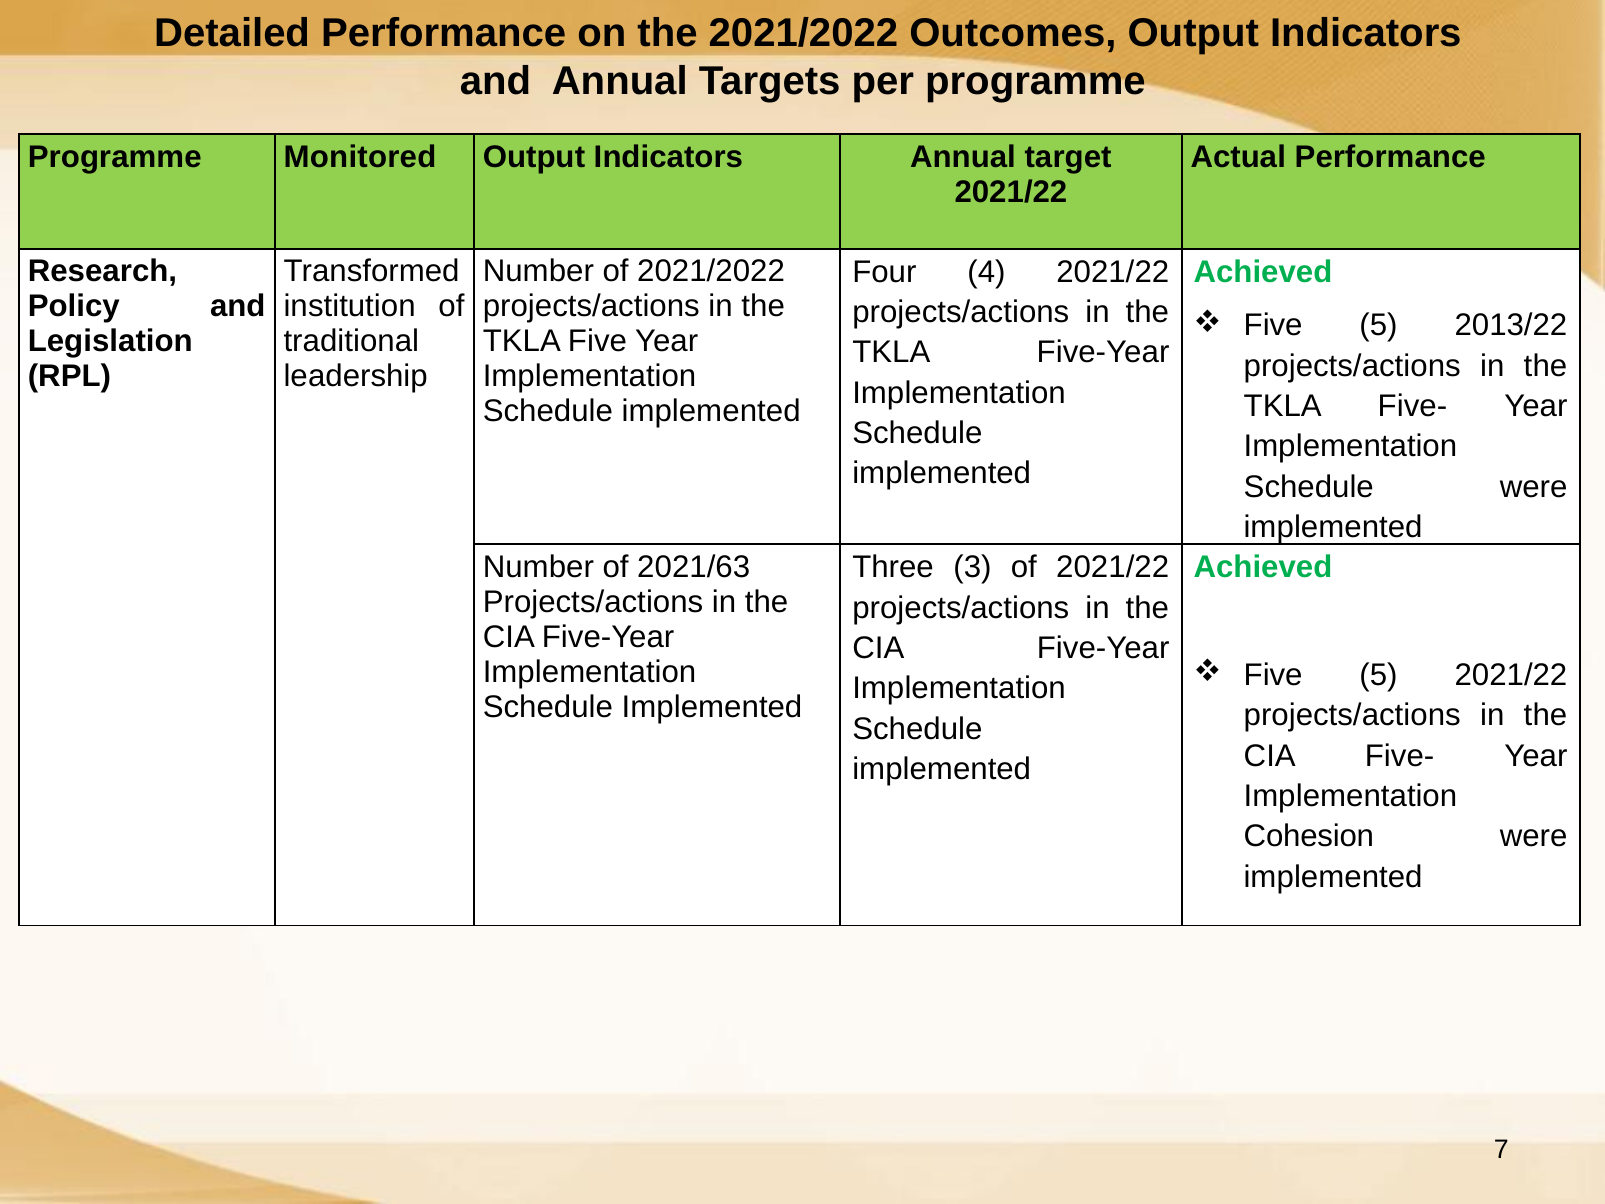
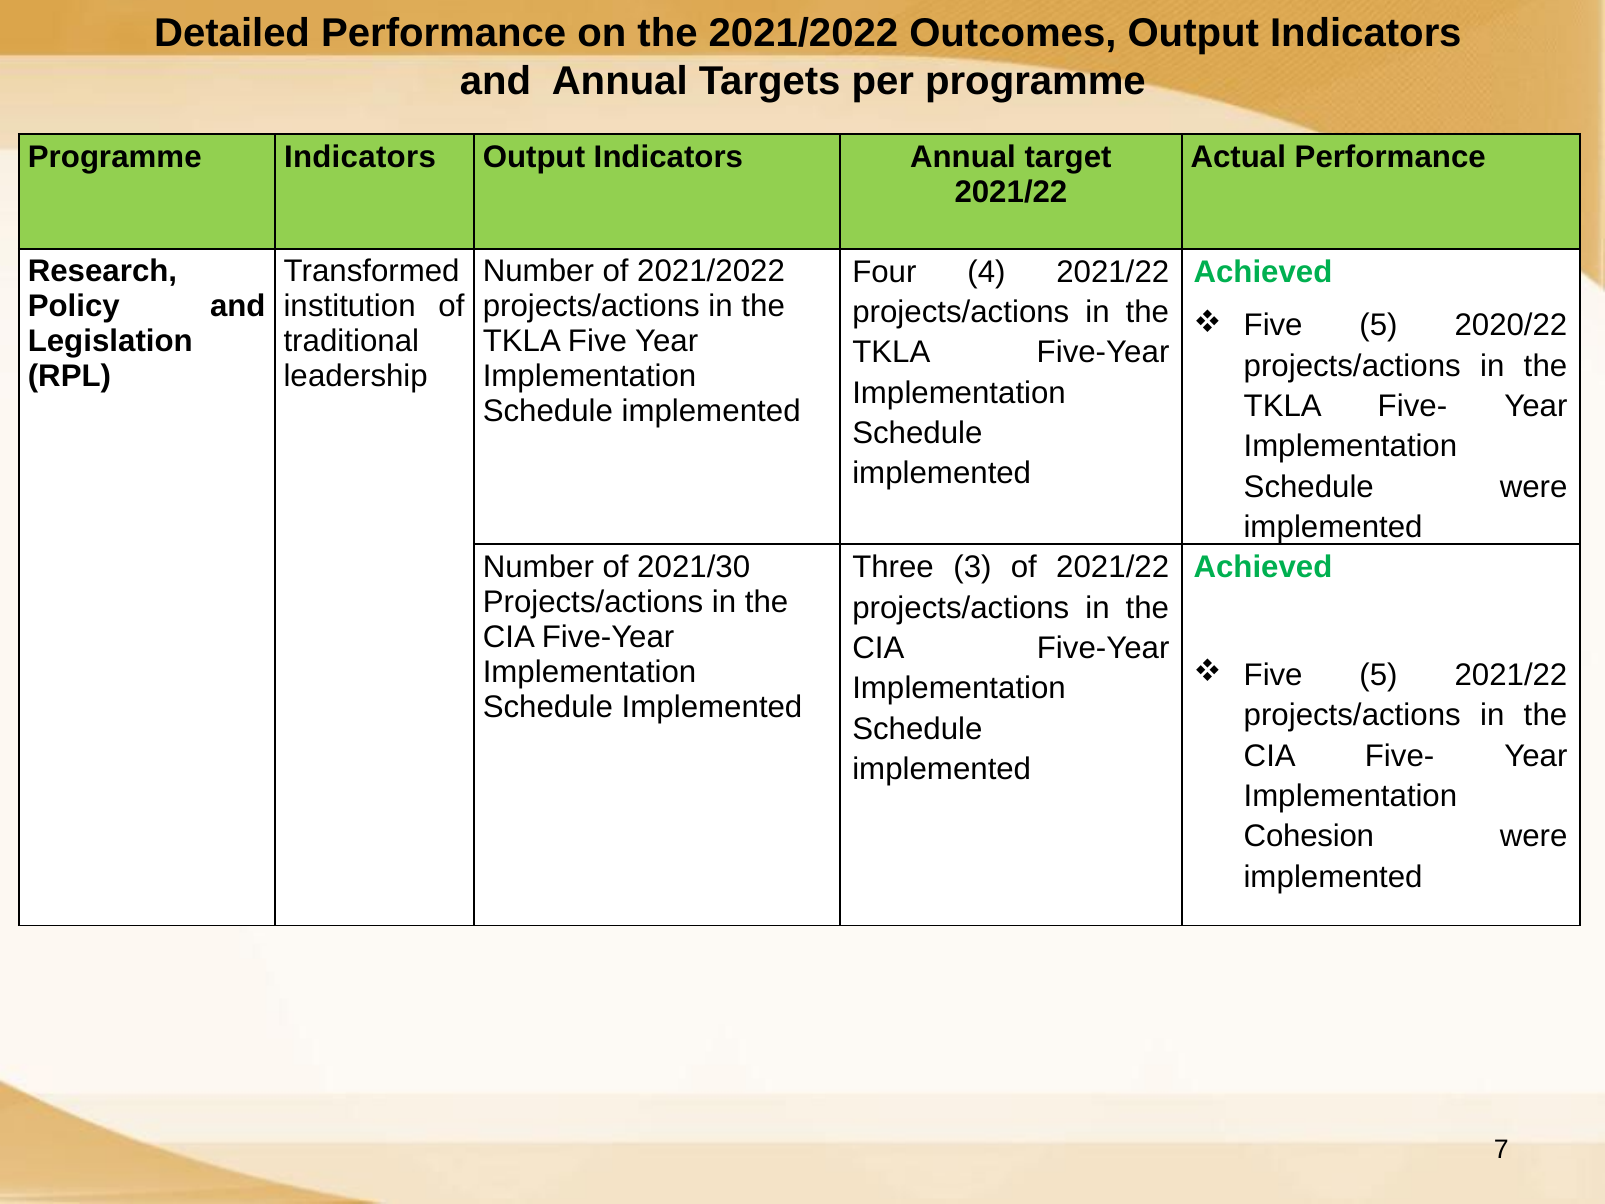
Programme Monitored: Monitored -> Indicators (360, 157)
2013/22: 2013/22 -> 2020/22 (1511, 326)
2021/63: 2021/63 -> 2021/30 (694, 567)
